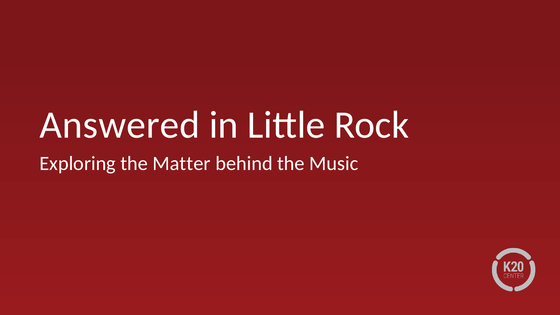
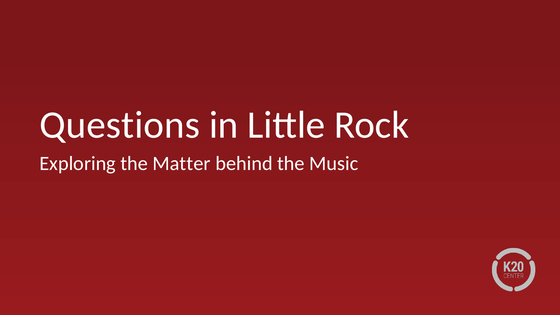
Answered: Answered -> Questions (120, 125)
